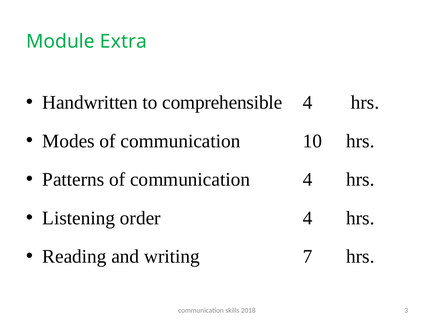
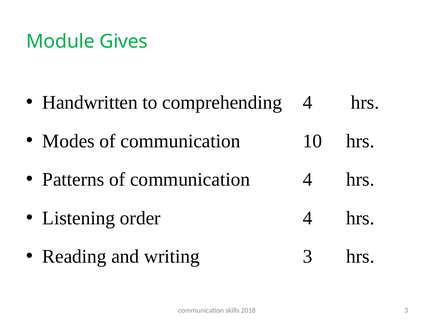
Extra: Extra -> Gives (124, 41)
comprehensible: comprehensible -> comprehending (222, 103)
writing 7: 7 -> 3 (308, 257)
